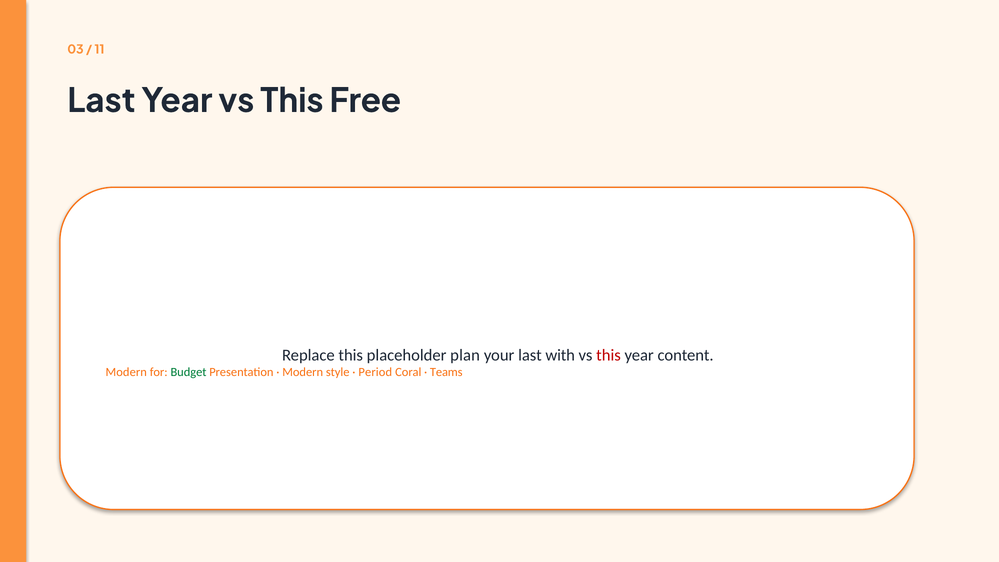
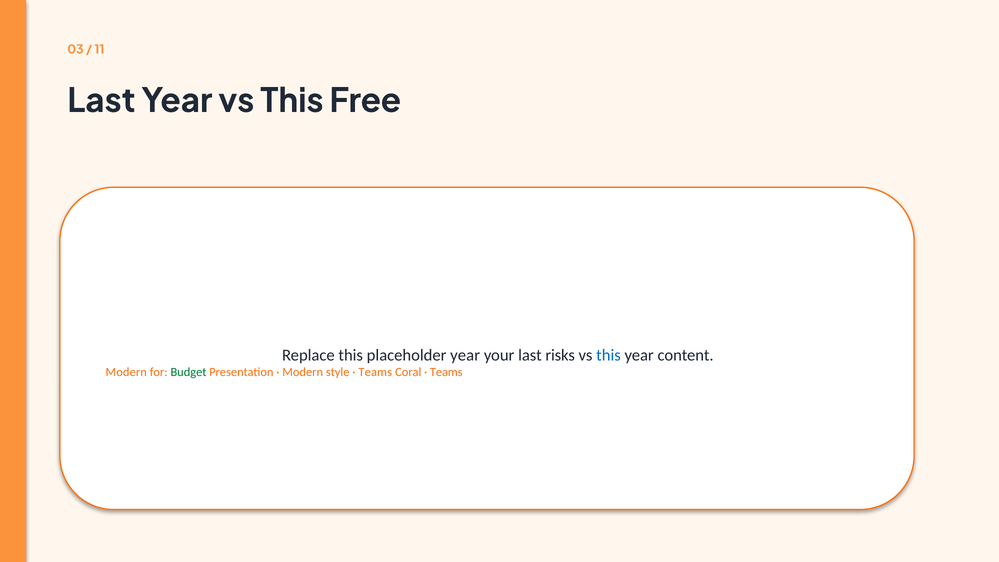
placeholder plan: plan -> year (465, 355)
with: with -> risks (560, 355)
this colour: red -> blue (609, 355)
Period: Period -> Teams (375, 372)
